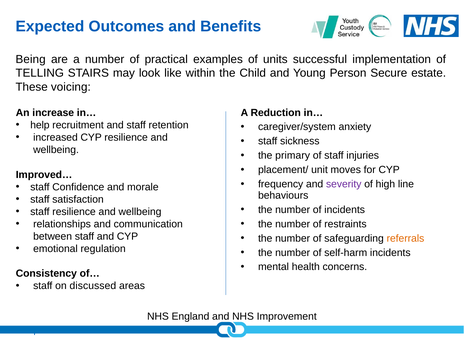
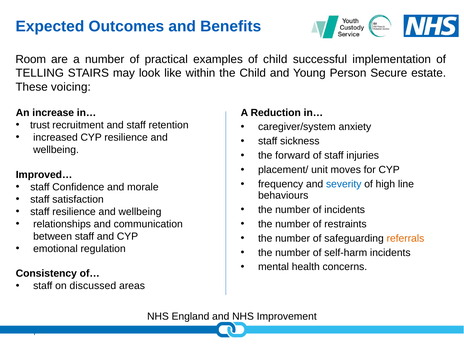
Being: Being -> Room (31, 59)
of units: units -> child (275, 59)
help: help -> trust (40, 125)
primary: primary -> forward (293, 156)
severity colour: purple -> blue (344, 184)
